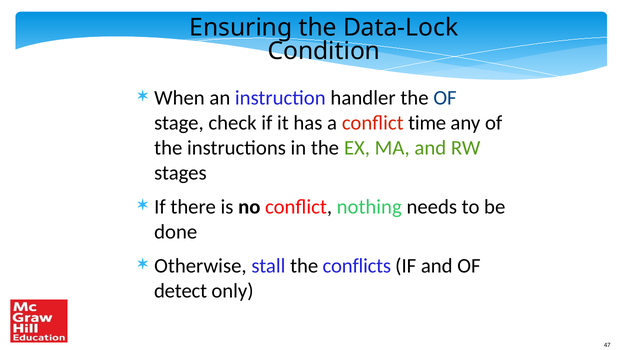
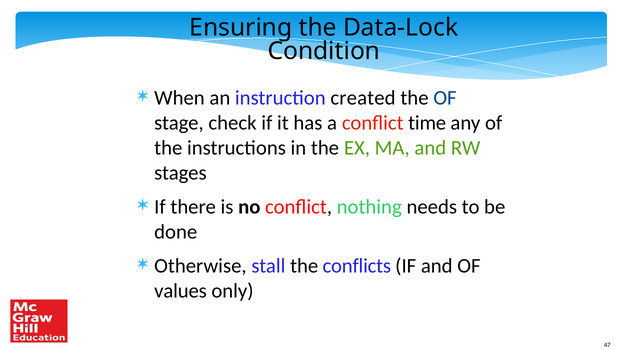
handler: handler -> created (363, 98)
detect: detect -> values (181, 291)
